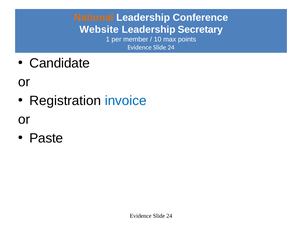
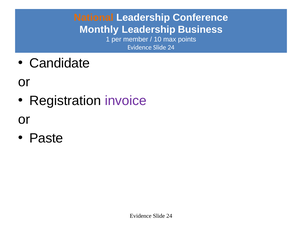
Website: Website -> Monthly (99, 30)
Secretary: Secretary -> Business (200, 30)
invoice colour: blue -> purple (126, 101)
